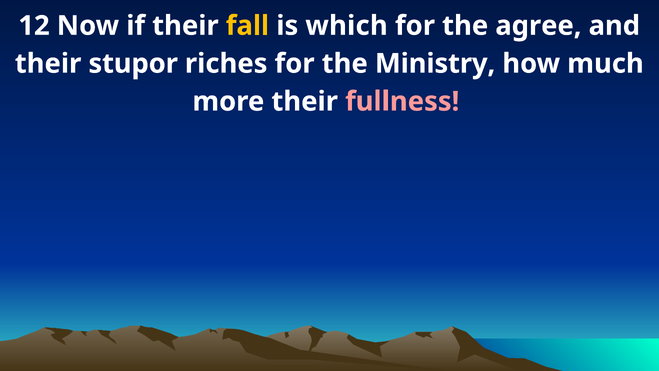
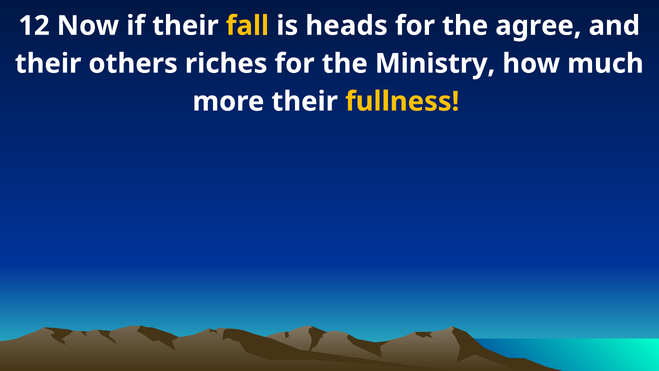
which: which -> heads (347, 26)
stupor: stupor -> others (133, 64)
fullness colour: pink -> yellow (402, 101)
